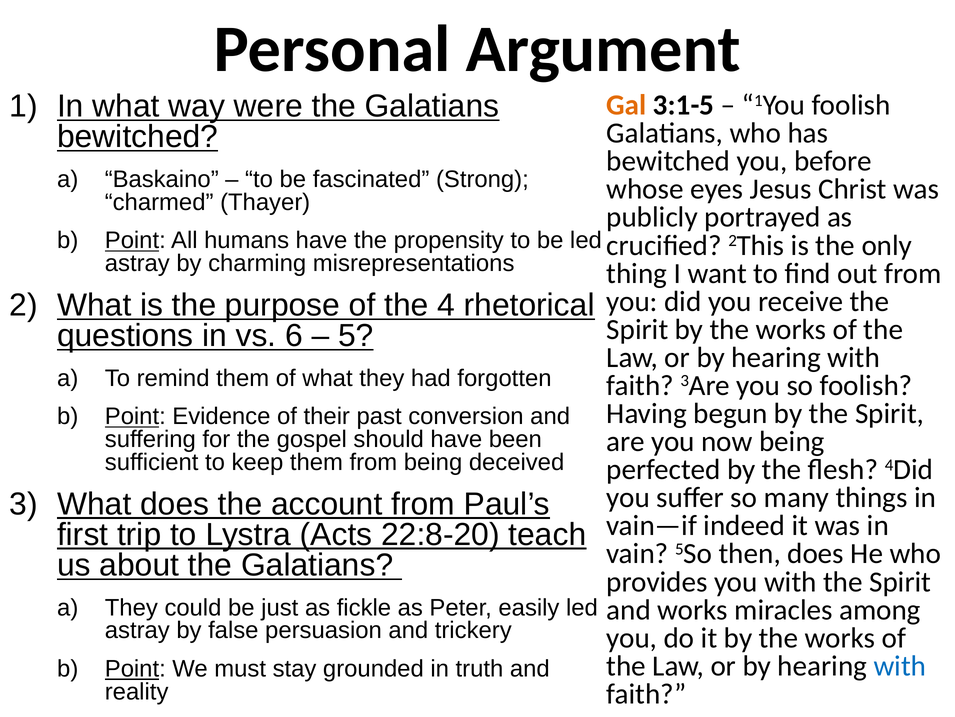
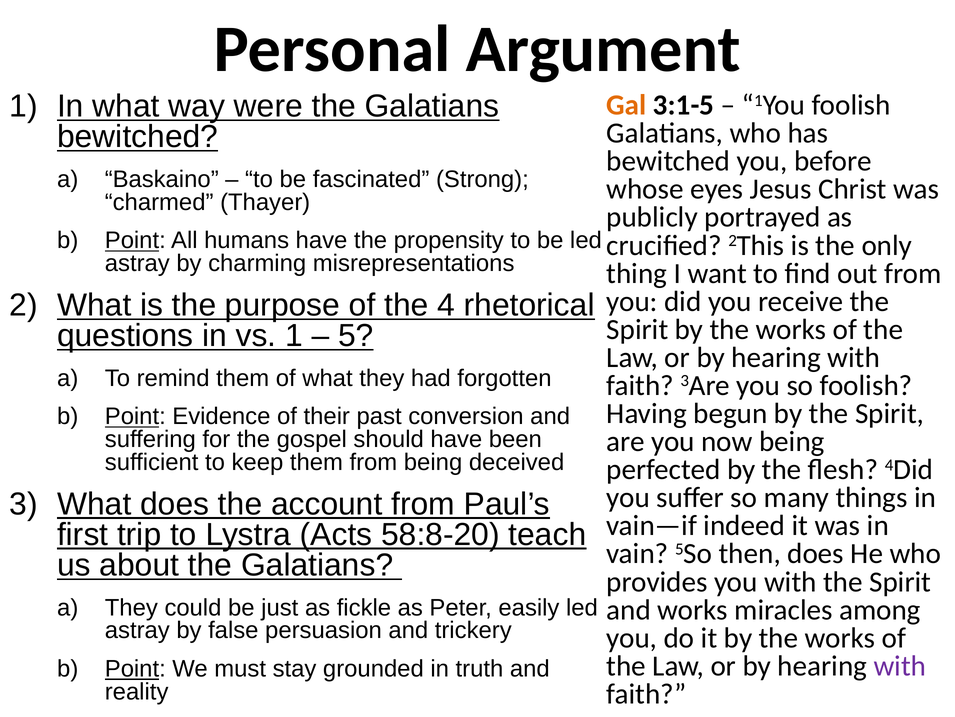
vs 6: 6 -> 1 (294, 335)
22:8-20: 22:8-20 -> 58:8-20 (440, 534)
with colour: blue -> purple (900, 665)
